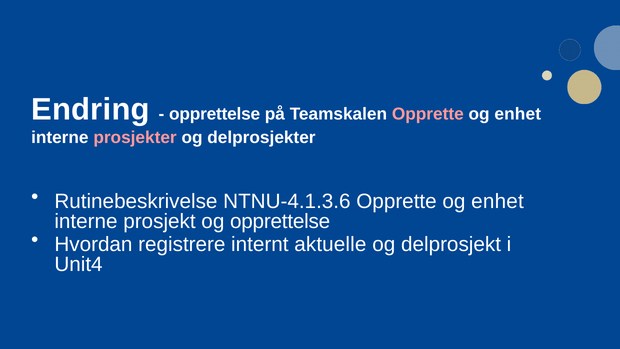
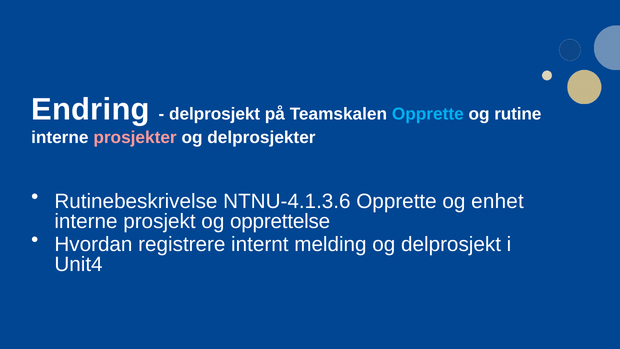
opprettelse: opprettelse -> delprosjekt (215, 114)
Opprette colour: pink -> light blue (428, 114)
enhet: enhet -> rutine (518, 114)
aktuelle: aktuelle -> melding (330, 244)
